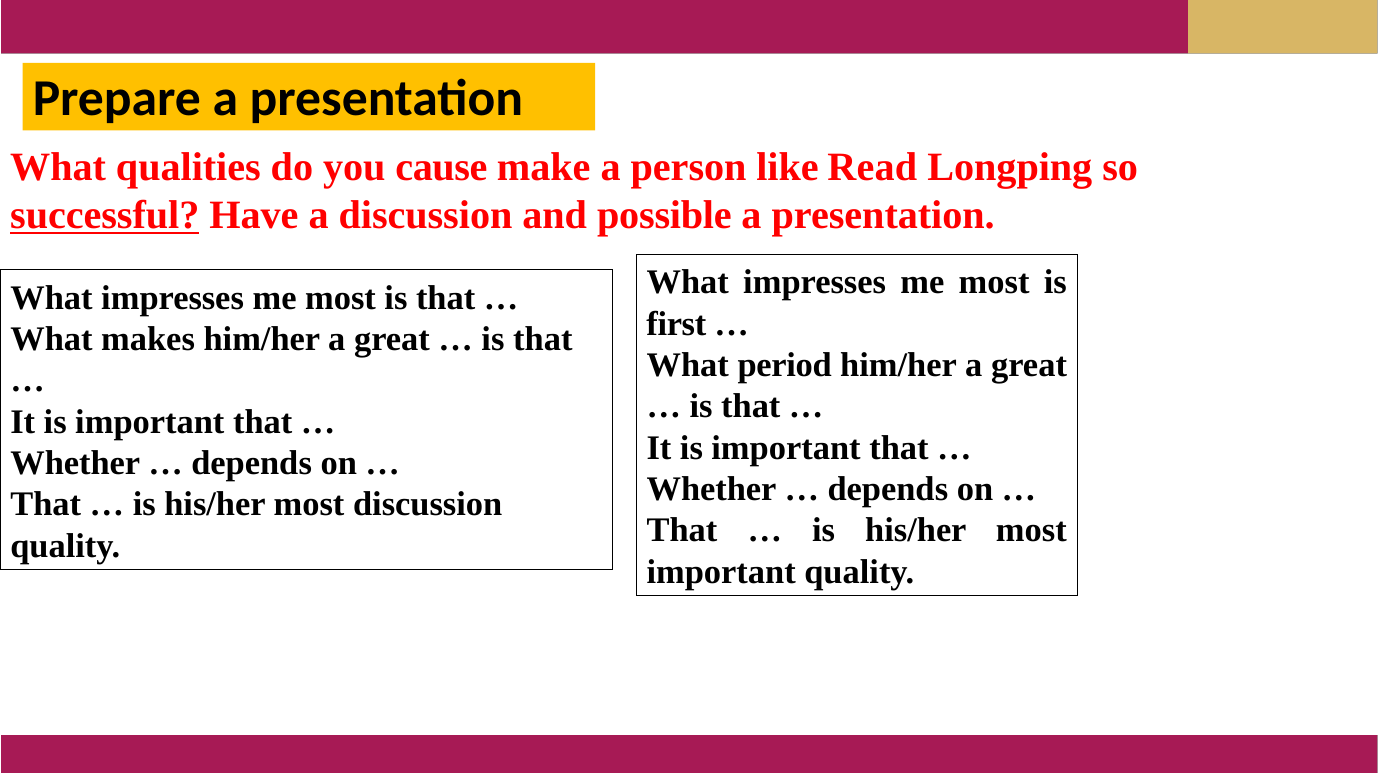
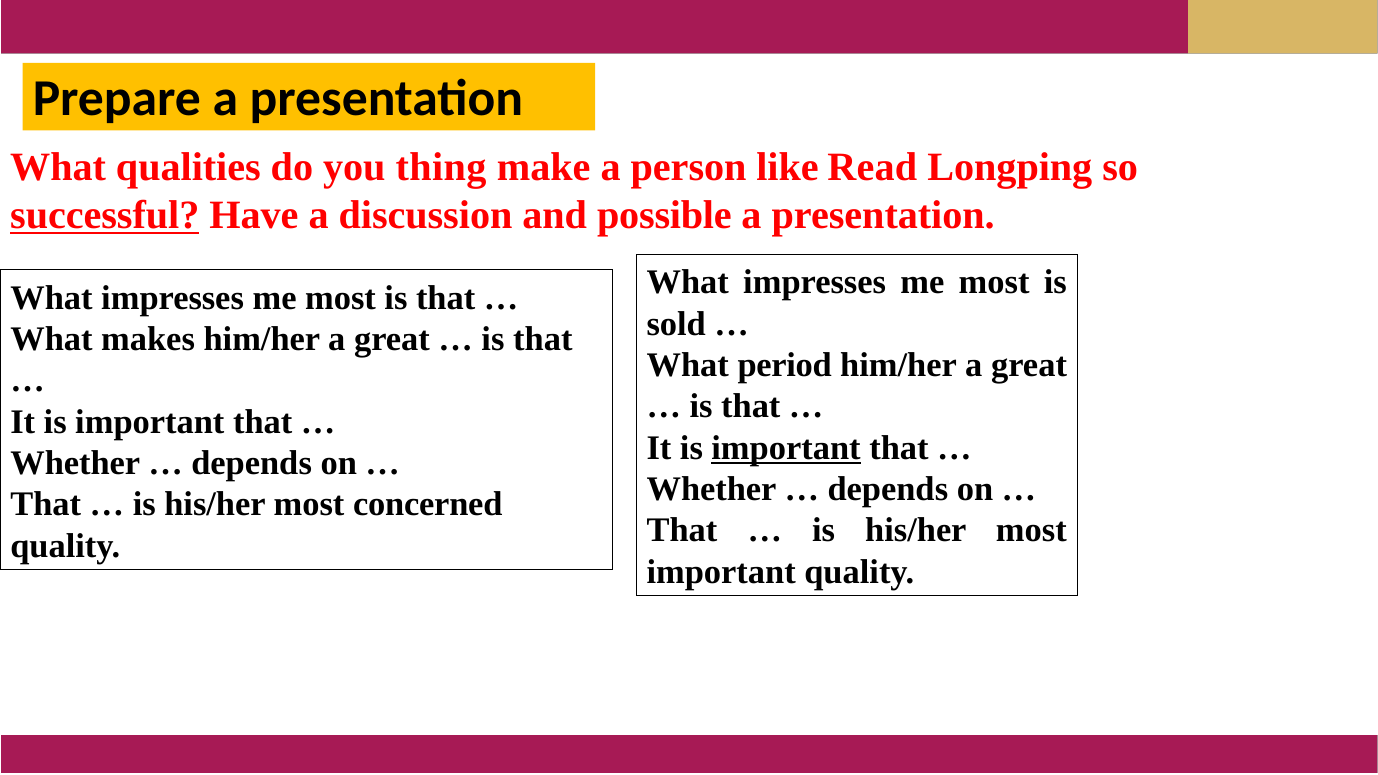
cause: cause -> thing (441, 167)
first: first -> sold (676, 324)
important underline: none -> present (786, 448)
most discussion: discussion -> concerned (428, 505)
